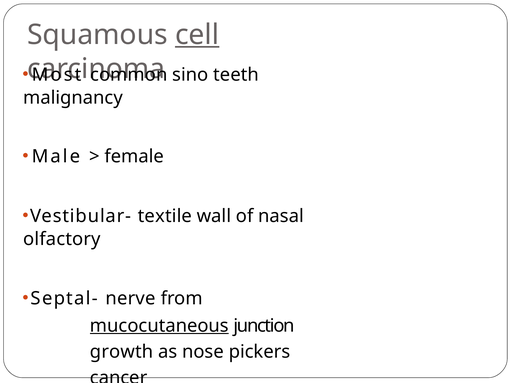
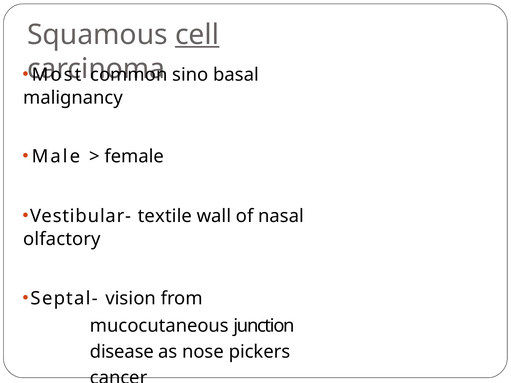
teeth: teeth -> basal (236, 75)
nerve: nerve -> vision (131, 299)
mucocutaneous underline: present -> none (159, 326)
growth: growth -> disease (122, 352)
